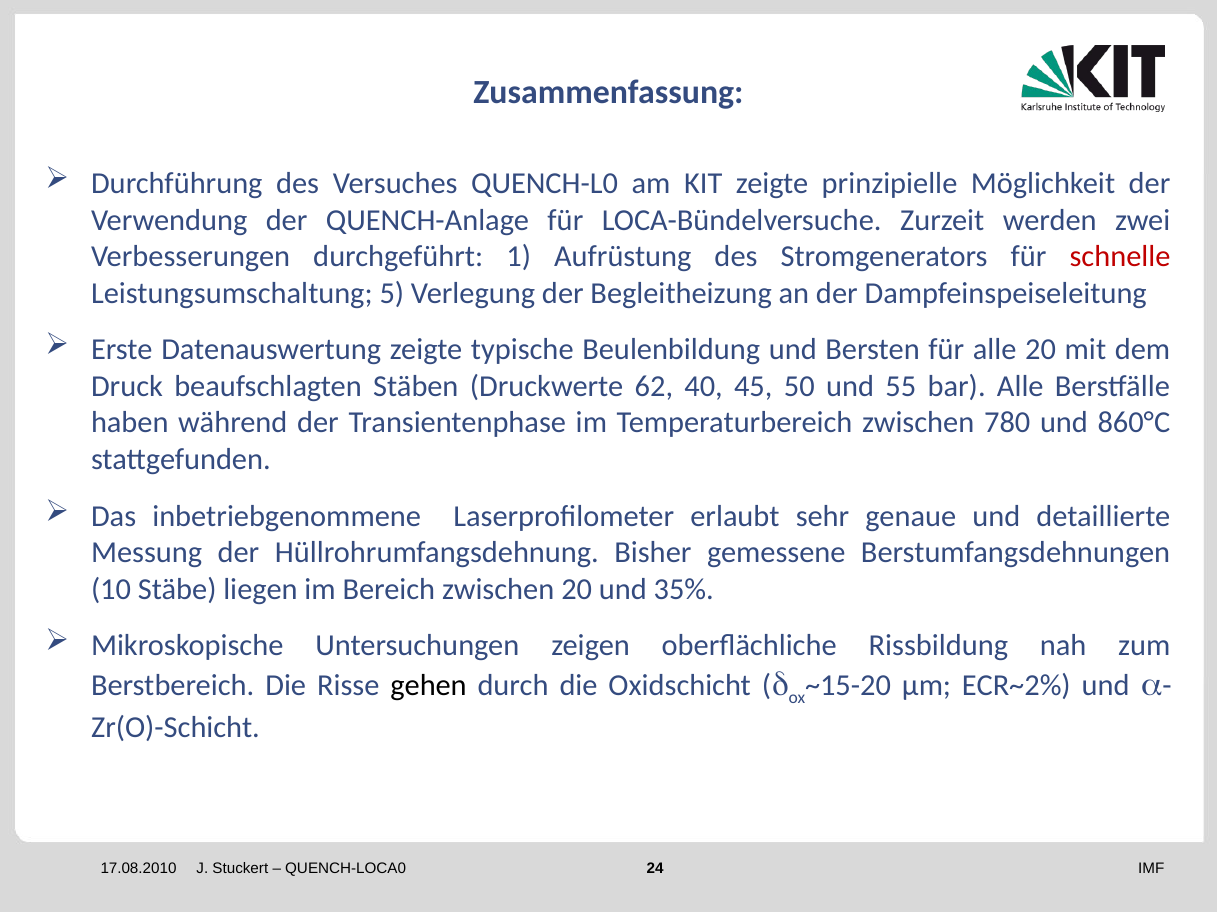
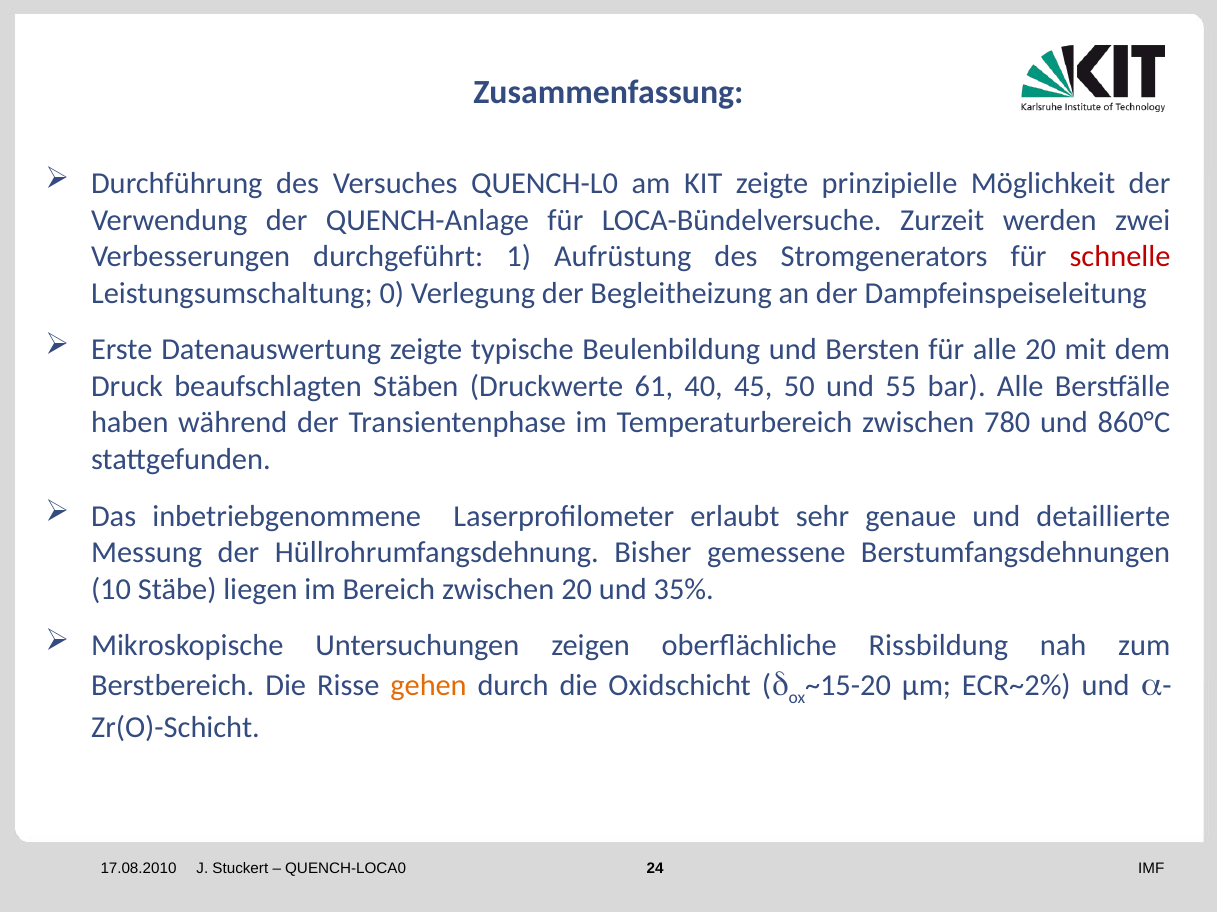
5: 5 -> 0 (392, 293)
62: 62 -> 61 (654, 387)
gehen colour: black -> orange (429, 686)
